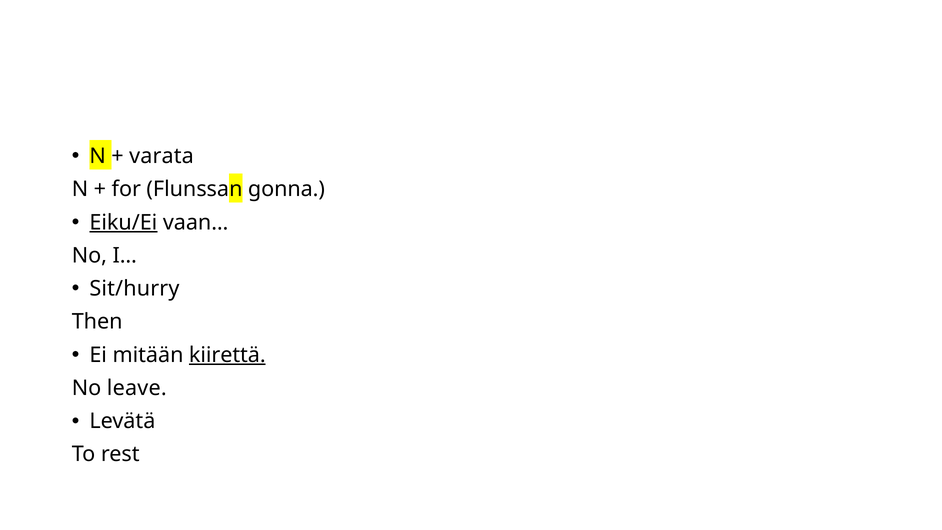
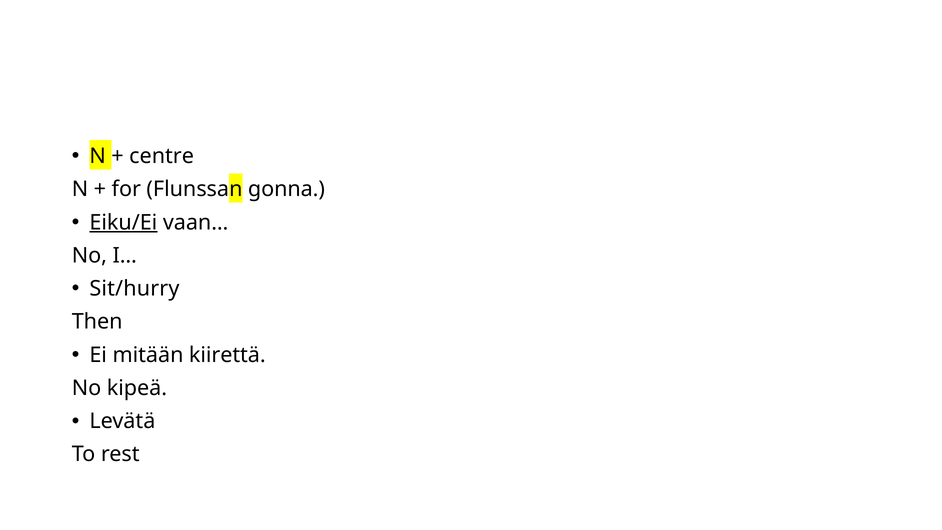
varata: varata -> centre (162, 156)
kiirettä underline: present -> none (227, 355)
leave: leave -> kipeä (137, 388)
